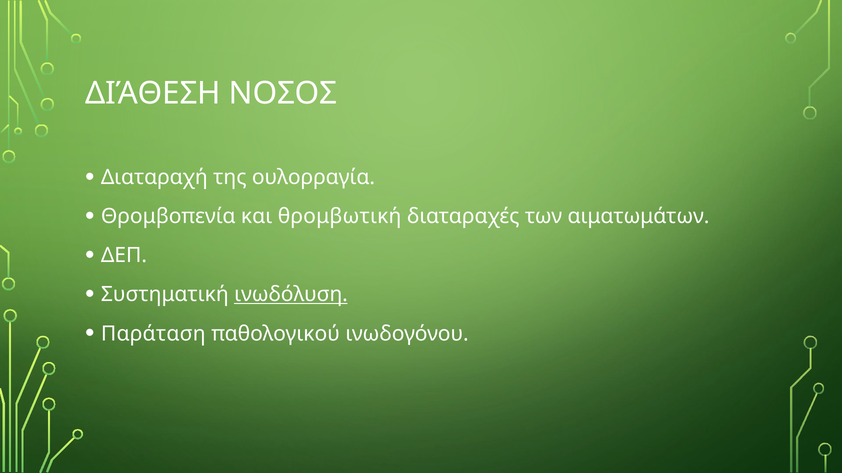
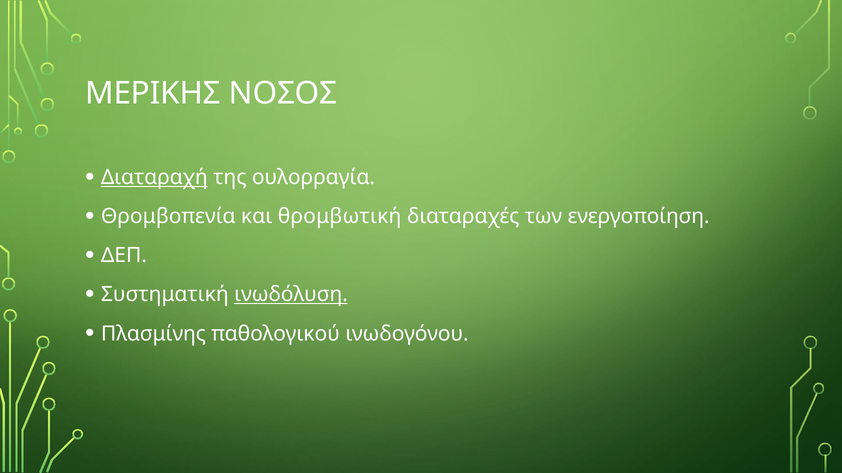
ΔΙΆΘΕΣΗ: ΔΙΆΘΕΣΗ -> ΜΕΡΙΚΗΣ (153, 94)
Διαταραχή underline: none -> present (154, 178)
αιματωμάτων: αιματωμάτων -> ενεργοποίηση (639, 217)
Παράταση: Παράταση -> Πλασμίνης (153, 334)
